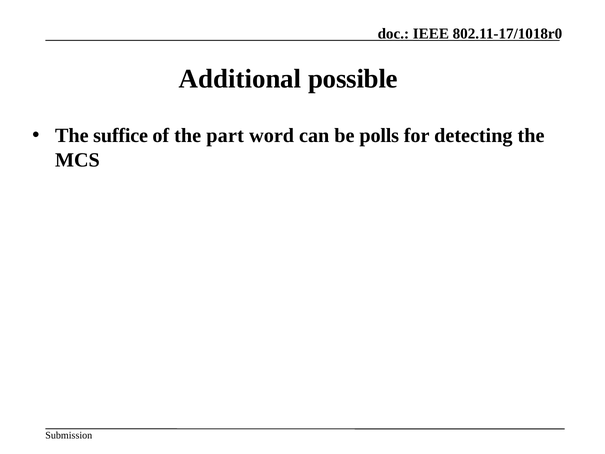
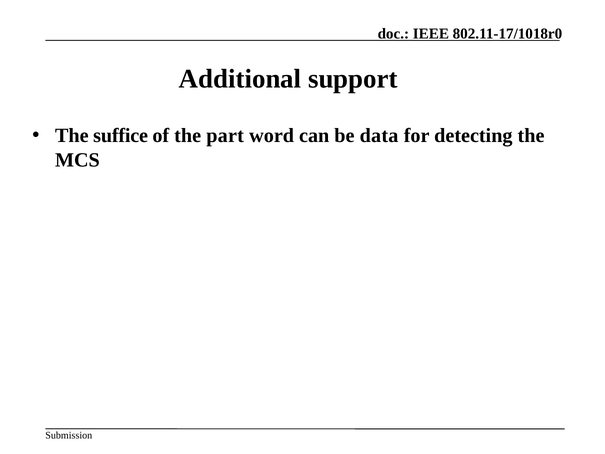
possible: possible -> support (353, 79)
polls: polls -> data (379, 136)
